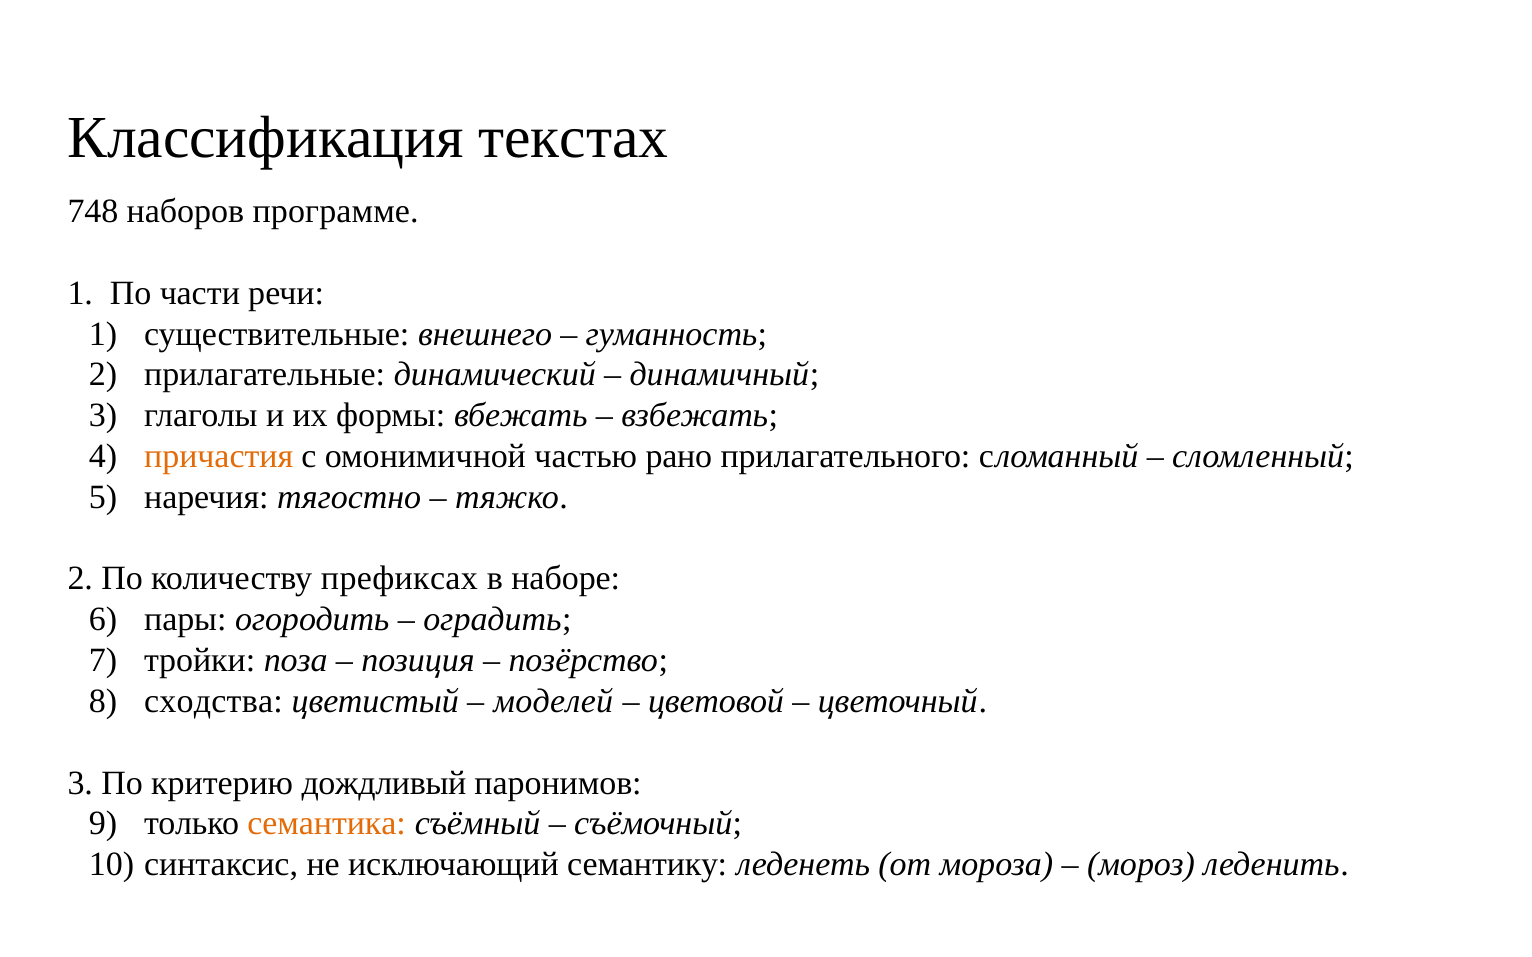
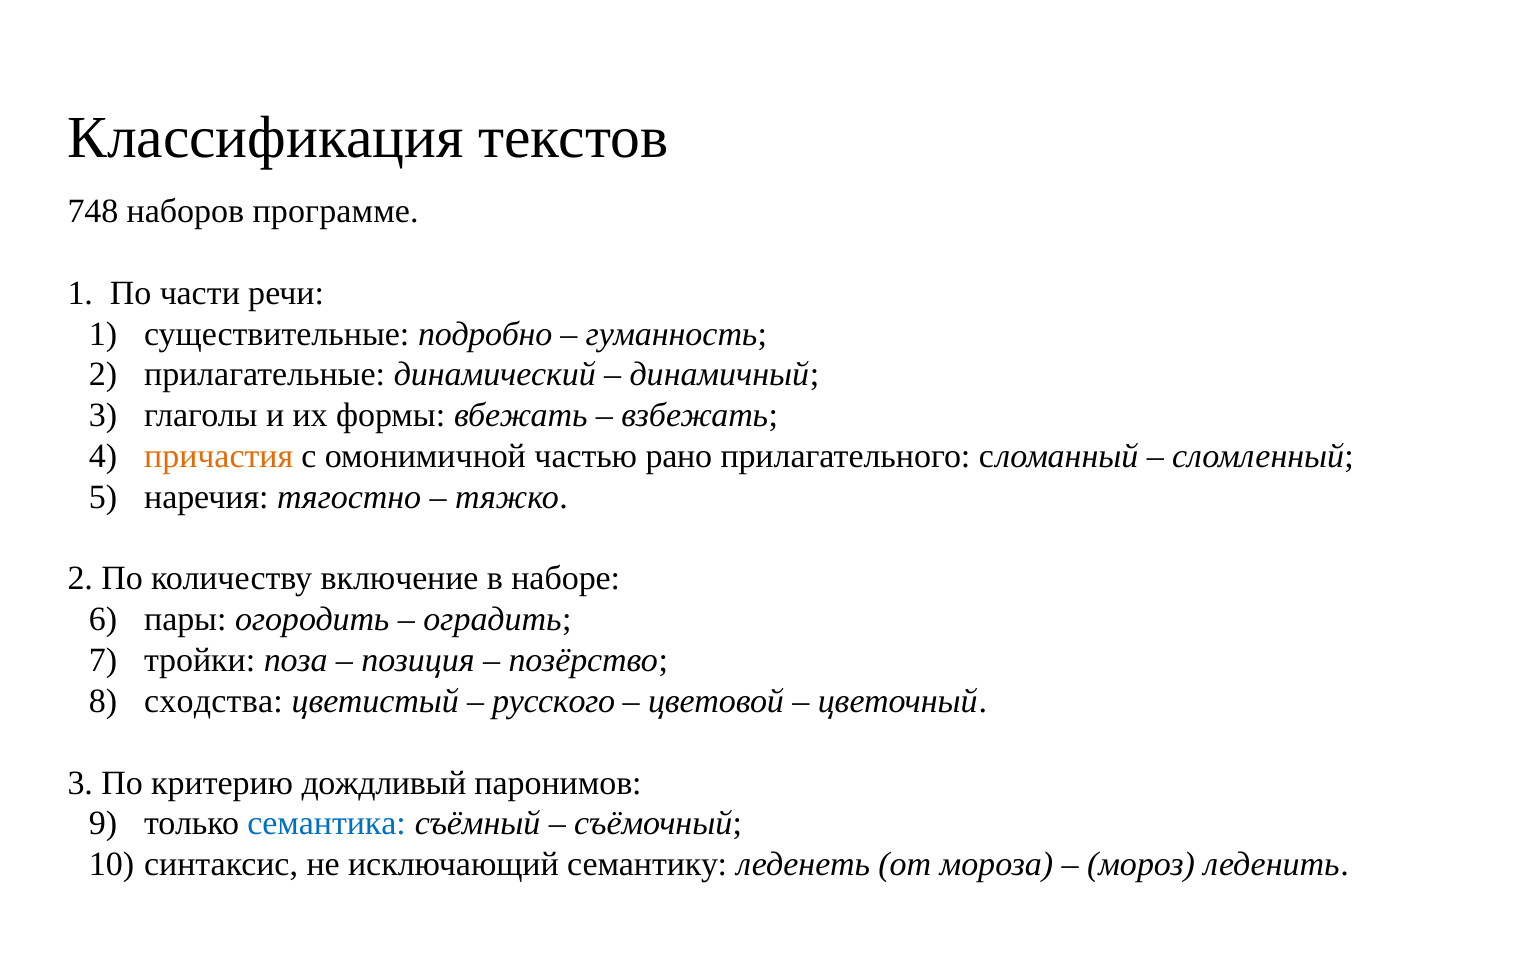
текстах: текстах -> текстов (573, 138)
внешнего: внешнего -> подробно (485, 334)
префиксах: префиксах -> включение (400, 579)
моделей: моделей -> русского (554, 702)
семантика colour: orange -> blue (327, 824)
